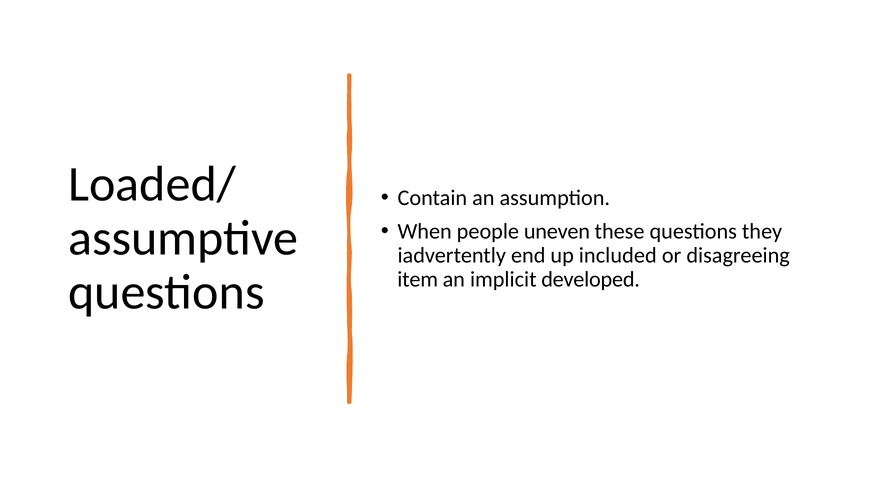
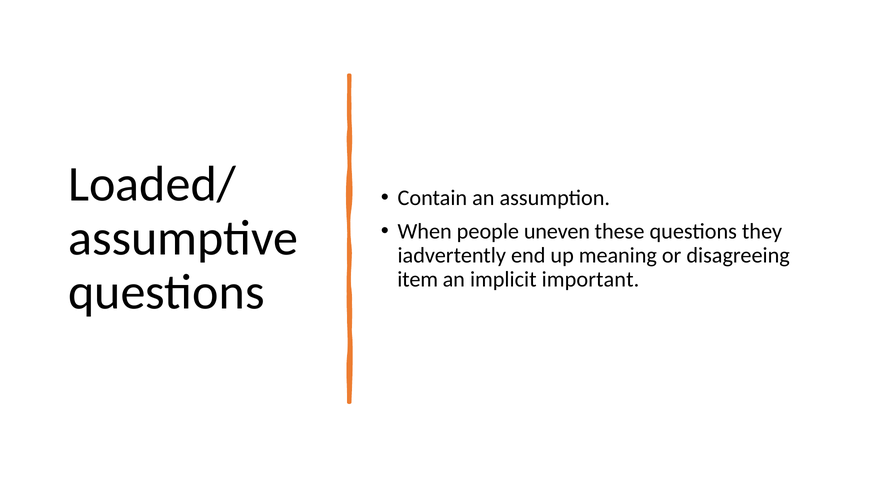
included: included -> meaning (618, 255)
developed: developed -> important (590, 279)
